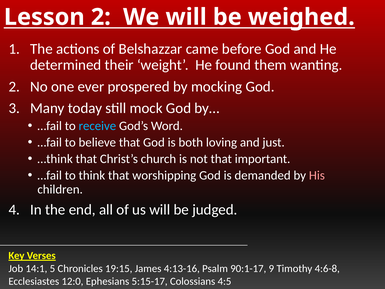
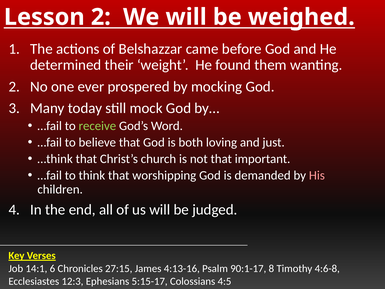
receive colour: light blue -> light green (97, 126)
5: 5 -> 6 (52, 268)
19:15: 19:15 -> 27:15 (119, 268)
9: 9 -> 8 (271, 268)
12:0: 12:0 -> 12:3 (72, 281)
